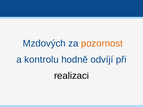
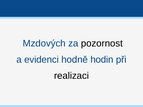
pozornost colour: orange -> black (102, 43)
kontrolu: kontrolu -> evidenci (42, 60)
odvíjí: odvíjí -> hodin (102, 60)
